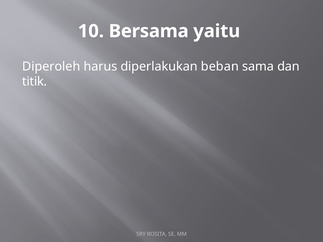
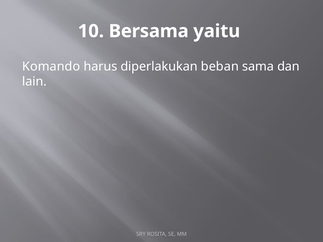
Diperoleh: Diperoleh -> Komando (51, 67)
titik: titik -> lain (35, 82)
